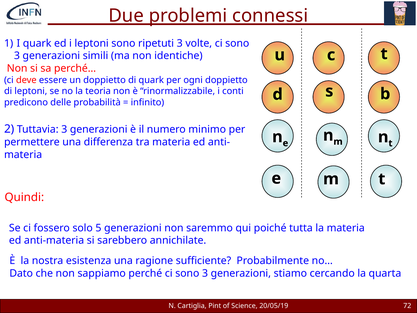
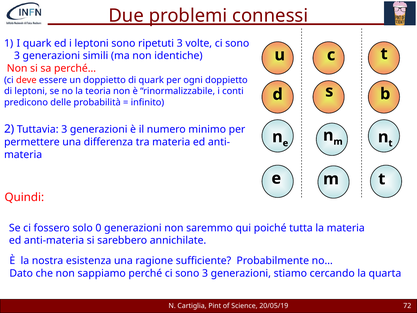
5: 5 -> 0 (98, 228)
